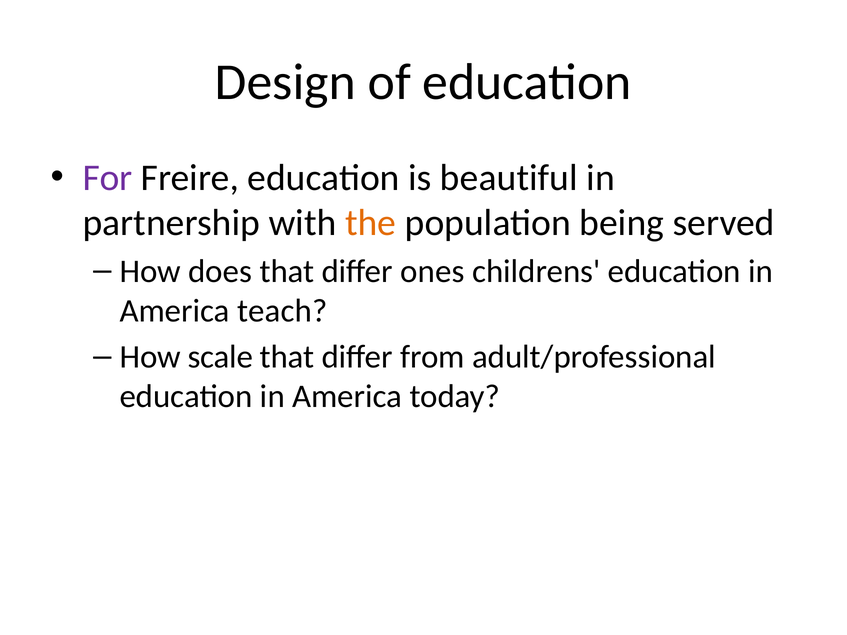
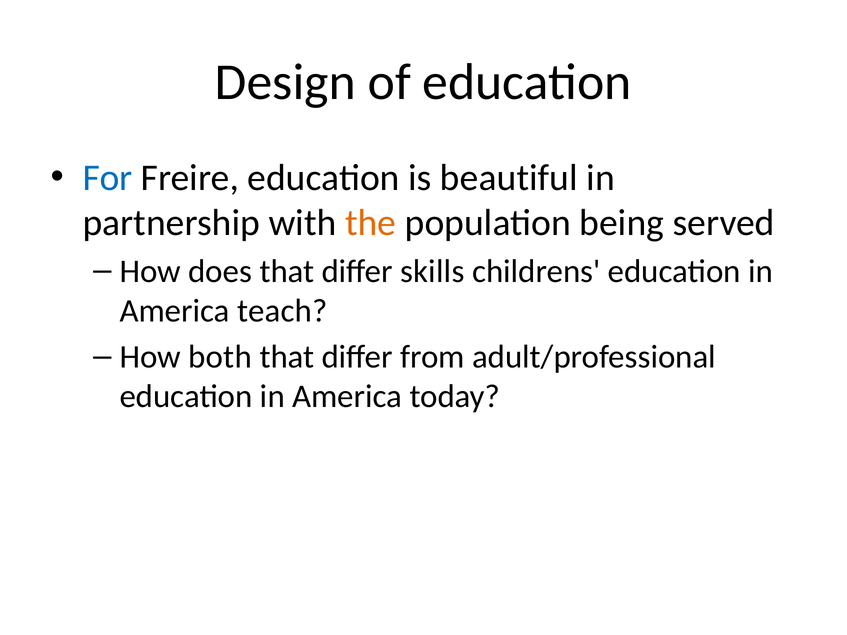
For colour: purple -> blue (108, 178)
ones: ones -> skills (432, 272)
scale: scale -> both (220, 357)
